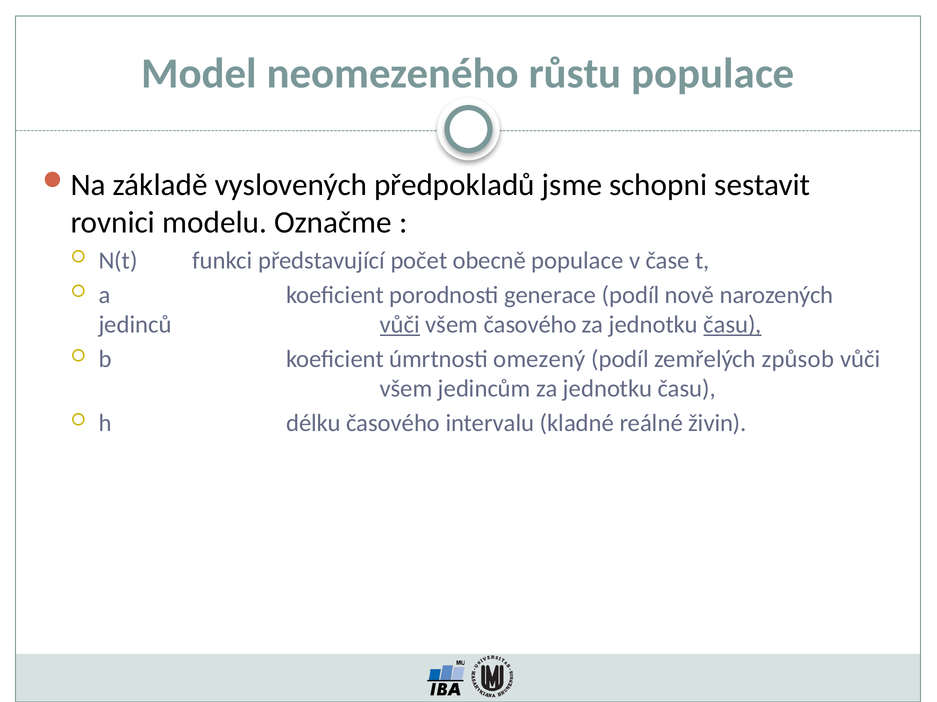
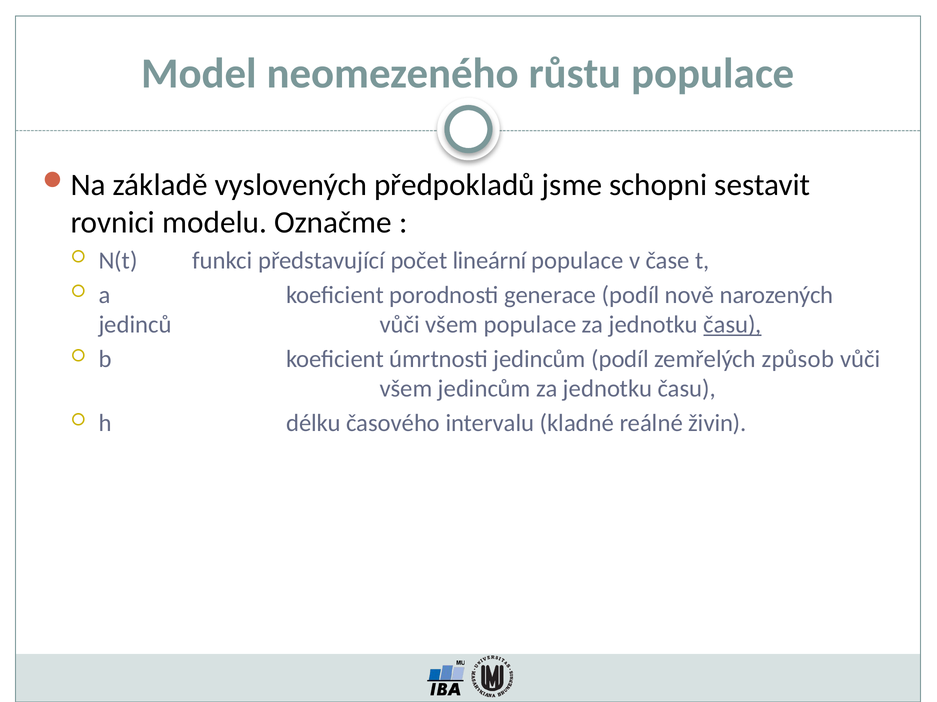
obecně: obecně -> lineární (489, 261)
vůči underline: present -> none (400, 325)
všem časového: časového -> populace (530, 325)
úmrtnosti omezený: omezený -> jedincům (540, 360)
